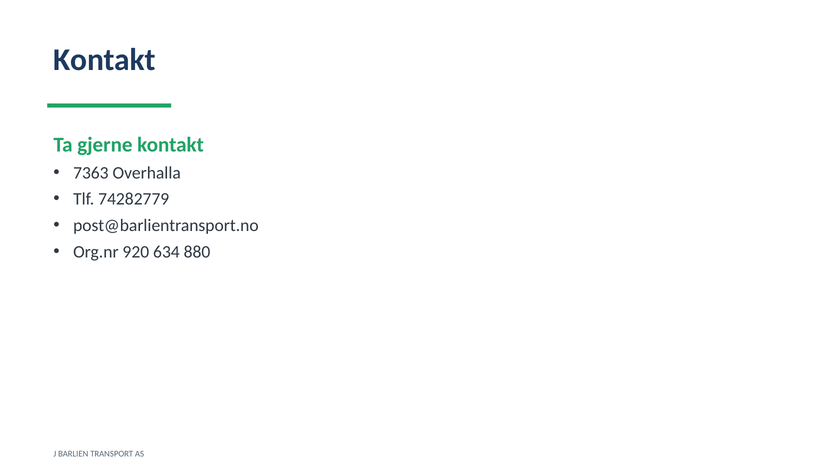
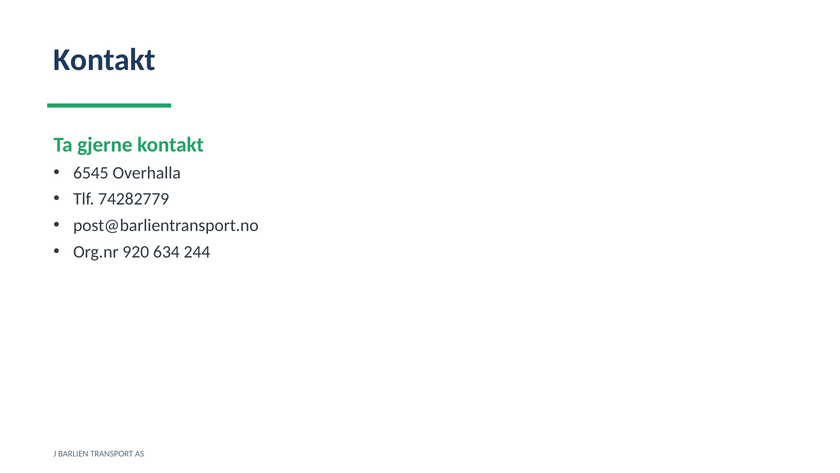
7363: 7363 -> 6545 (91, 173)
880: 880 -> 244 (197, 252)
